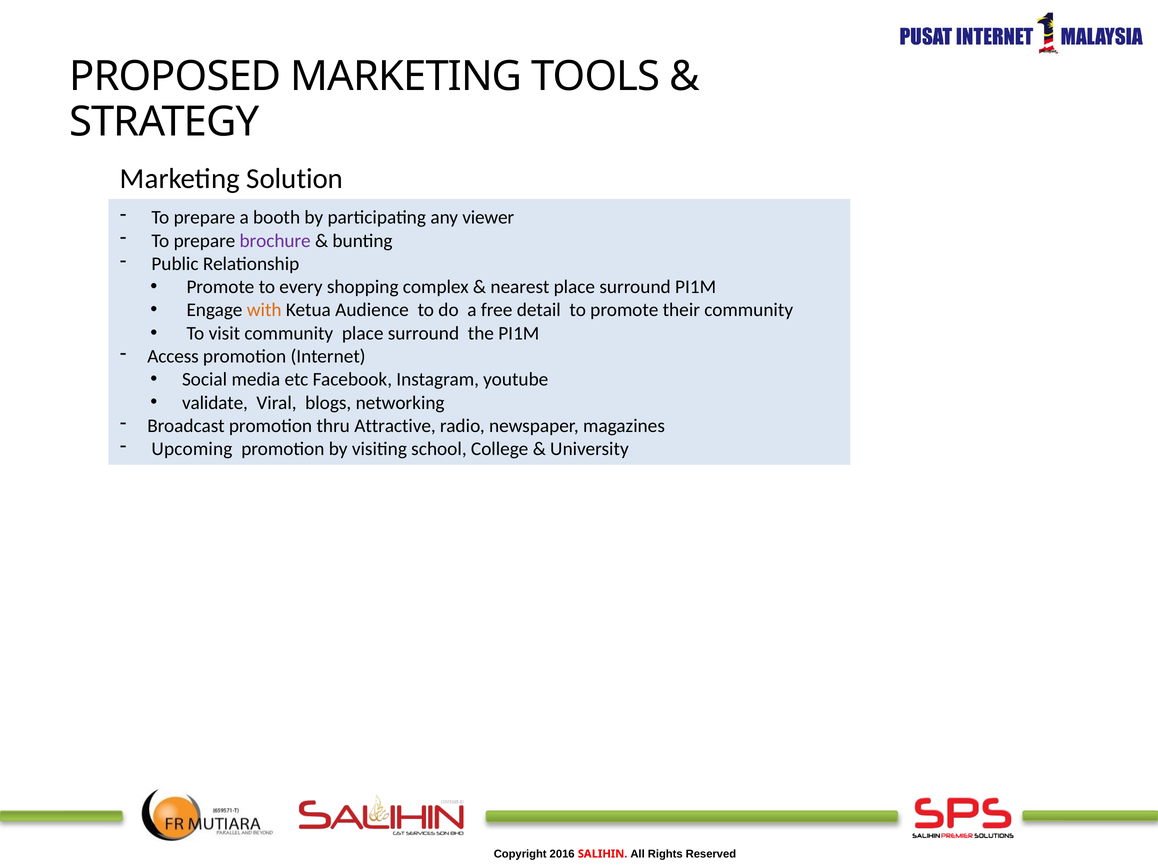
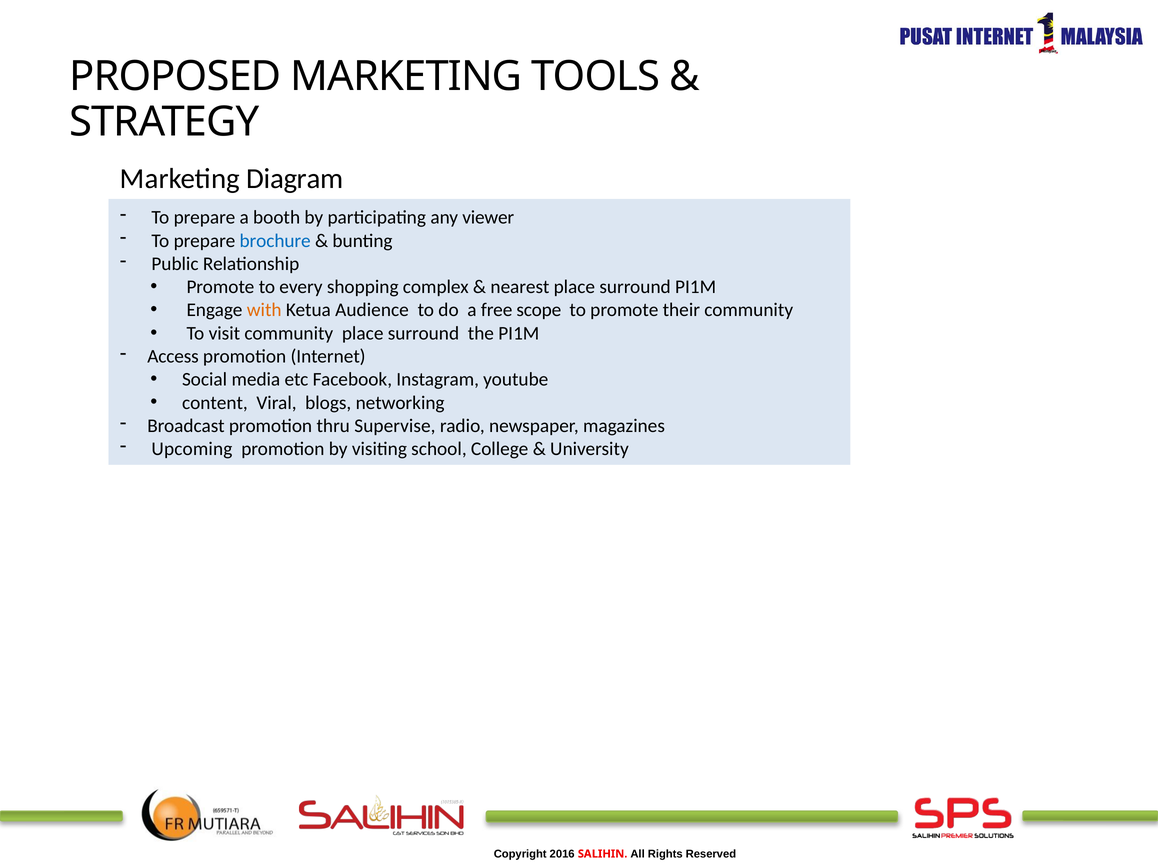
Solution: Solution -> Diagram (295, 179)
brochure colour: purple -> blue (275, 241)
detail: detail -> scope (539, 310)
validate: validate -> content (215, 403)
Attractive: Attractive -> Supervise (395, 426)
